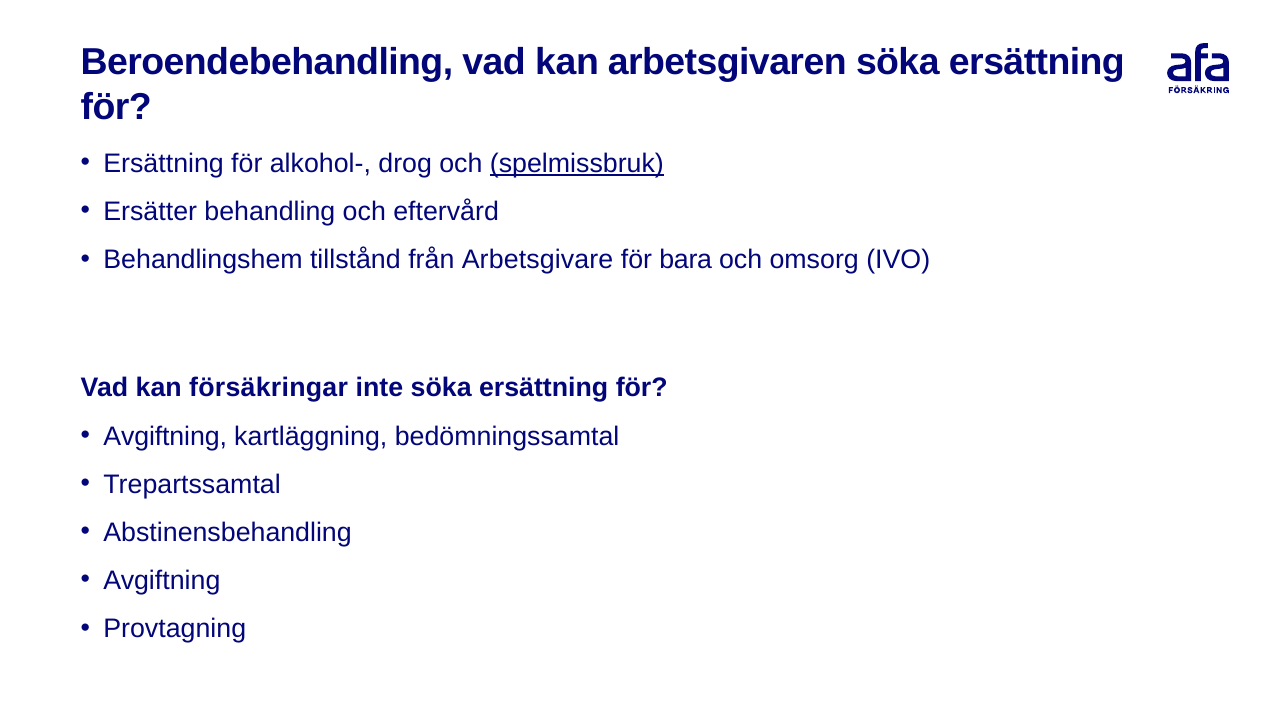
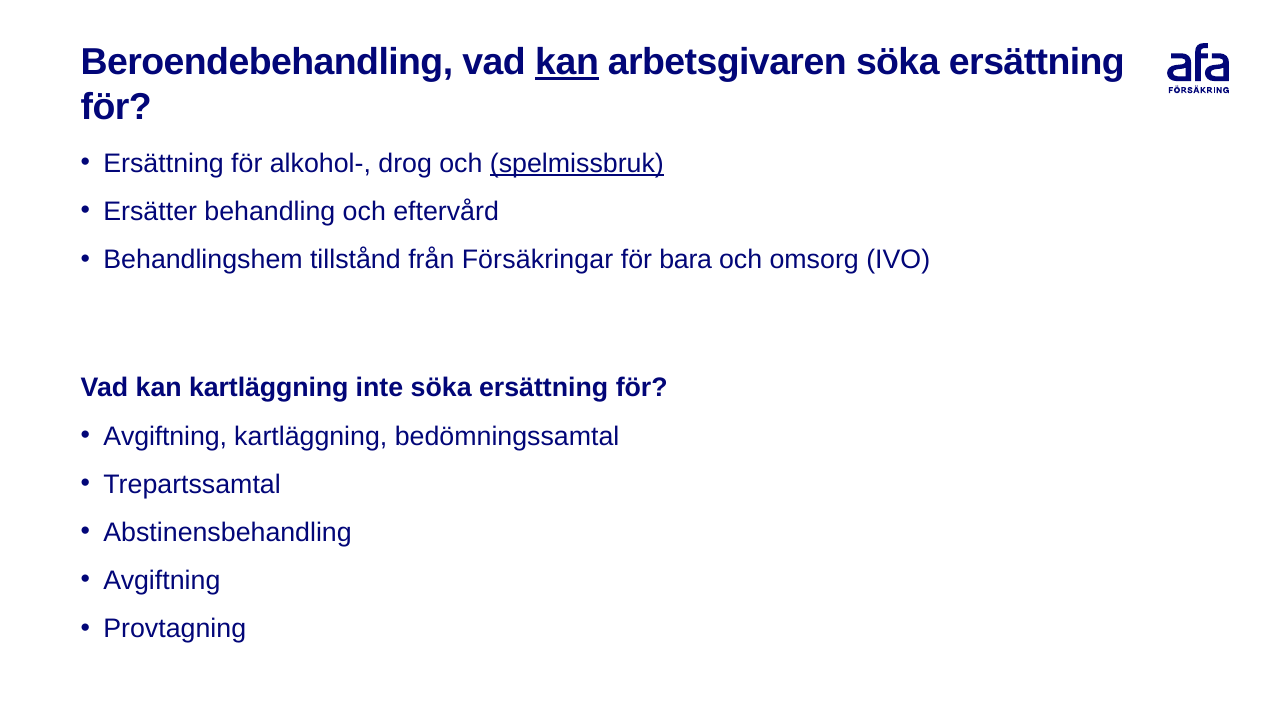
kan underline: none -> present (567, 62)
Arbetsgivare: Arbetsgivare -> Försäkringar (538, 260)
kan försäkringar: försäkringar -> kartläggning (269, 388)
